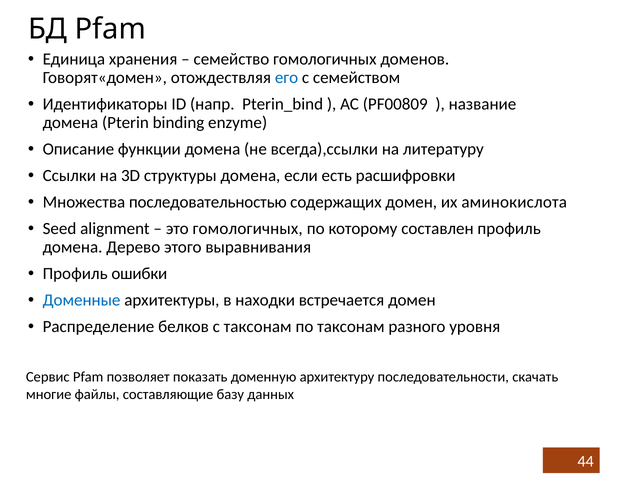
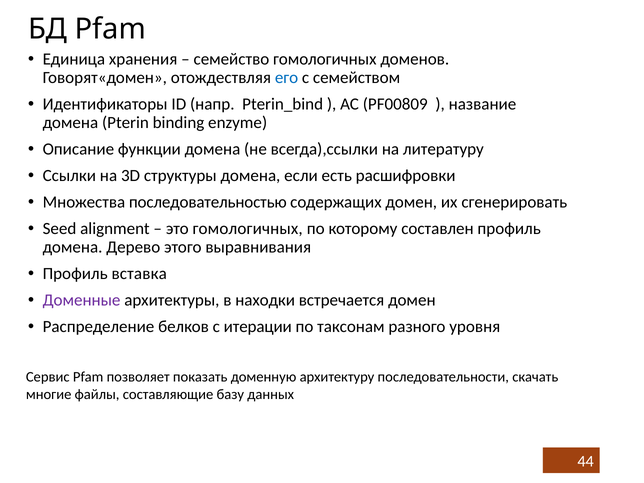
аминокислота: аминокислота -> сгенерировать (514, 202)
ошибки: ошибки -> вставка (139, 274)
Доменные colour: blue -> purple (82, 300)
с таксонам: таксонам -> итерации (258, 327)
